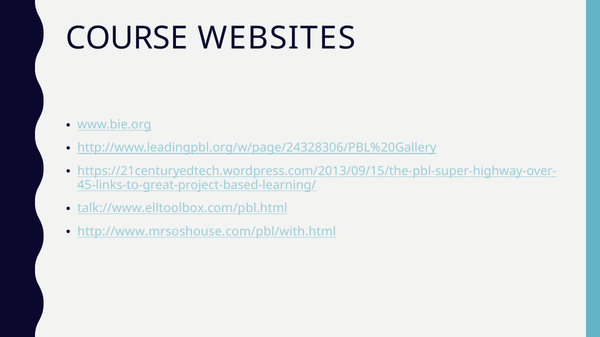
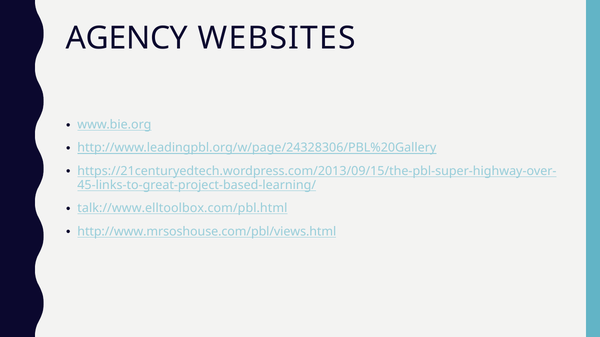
COURSE: COURSE -> AGENCY (127, 38)
http://www.mrsoshouse.com/pbl/with.html: http://www.mrsoshouse.com/pbl/with.html -> http://www.mrsoshouse.com/pbl/views.html (207, 232)
